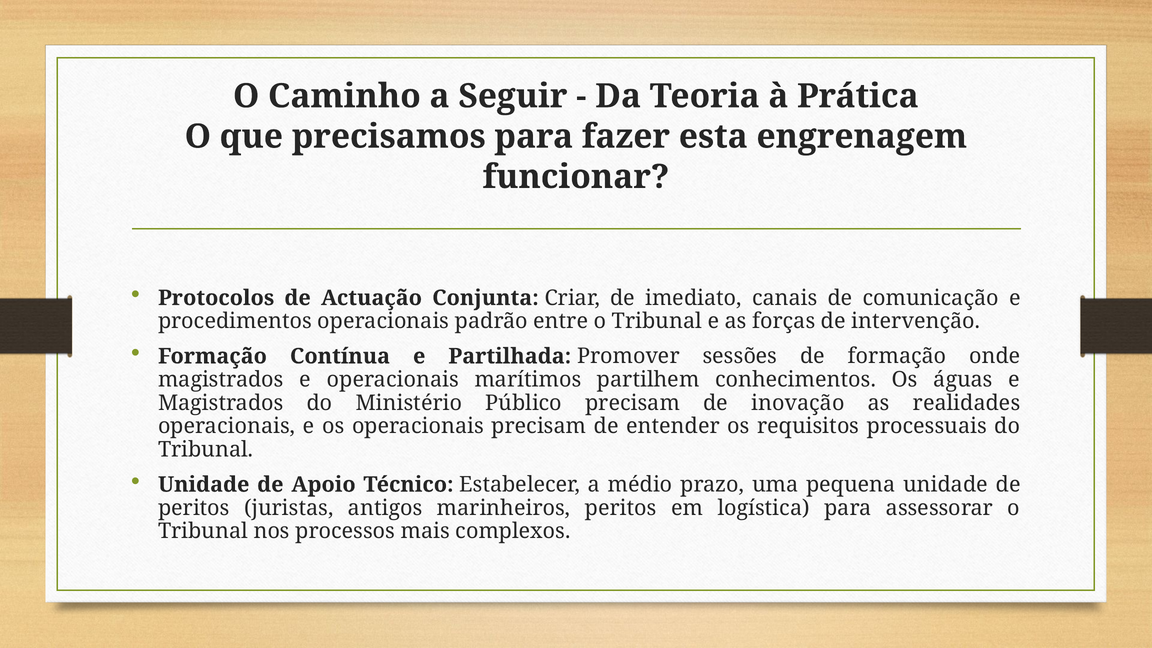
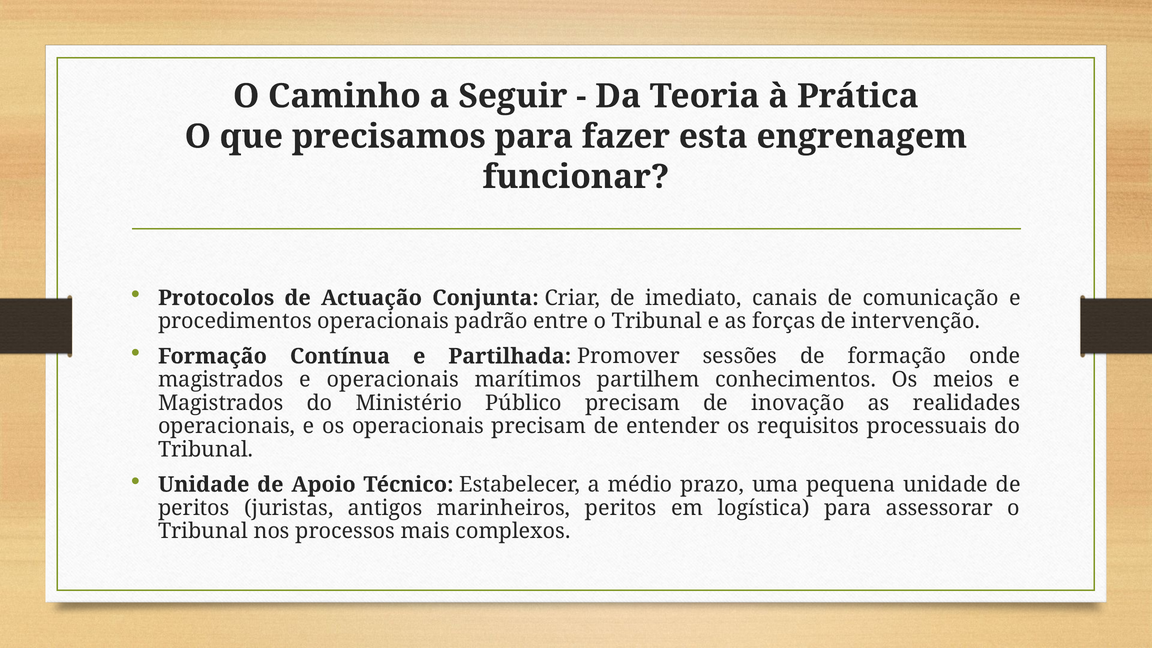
águas: águas -> meios (963, 380)
